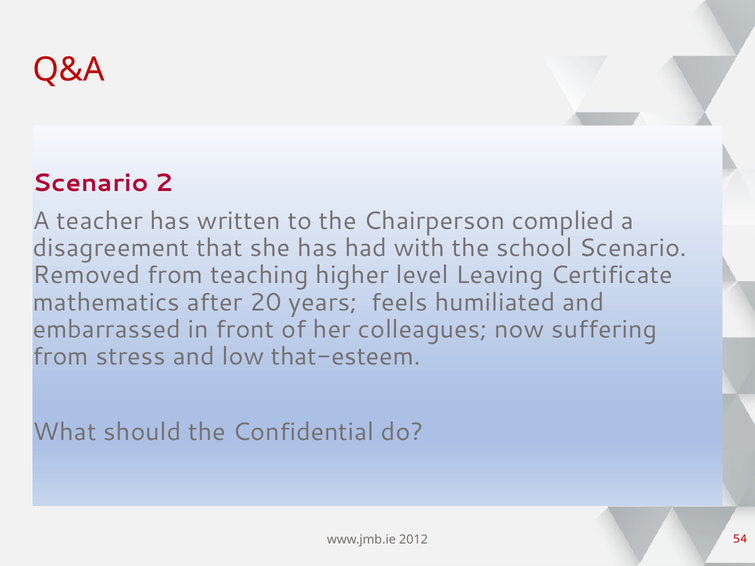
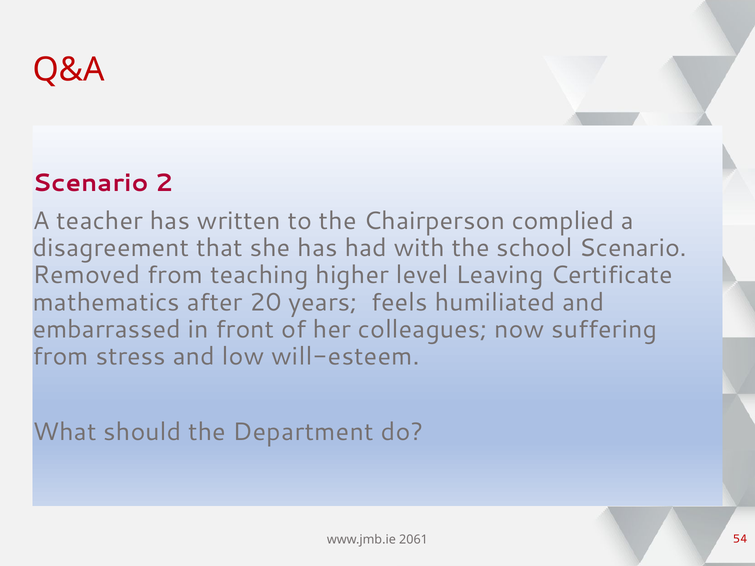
that-esteem: that-esteem -> will-esteem (345, 357)
Confidential: Confidential -> Department (303, 432)
2012: 2012 -> 2061 (414, 540)
